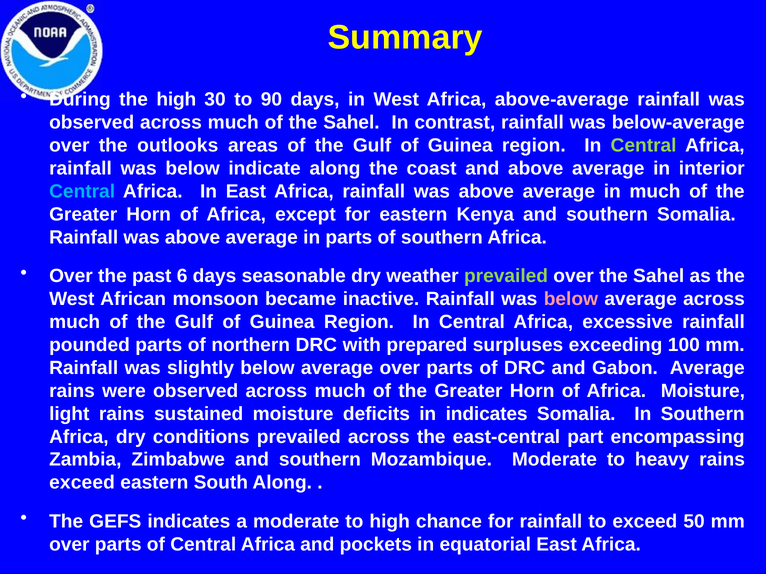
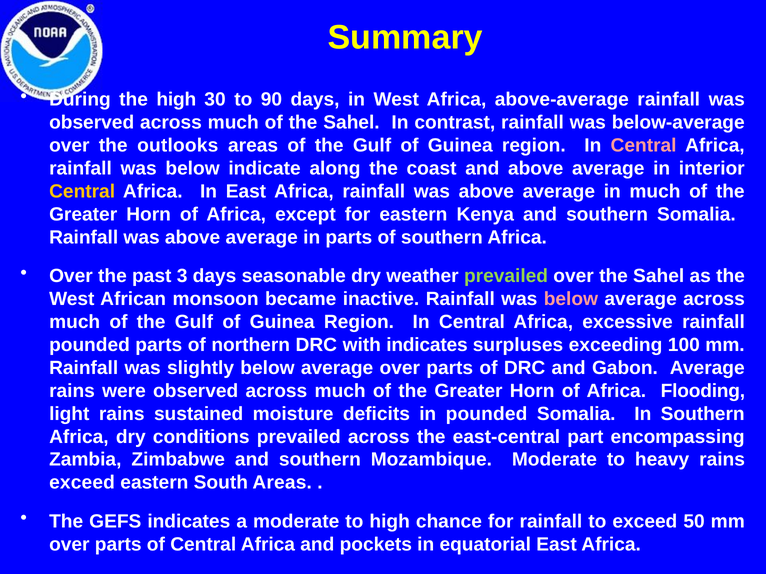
Central colour: light green -> pink (644, 146)
Central colour: light blue -> yellow (82, 192)
6: 6 -> 3 (182, 276)
with prepared: prepared -> indicates (427, 345)
Africa Moisture: Moisture -> Flooding (703, 391)
in indicates: indicates -> pounded (487, 414)
South Along: Along -> Areas (282, 483)
